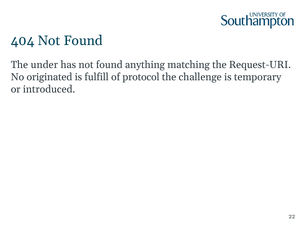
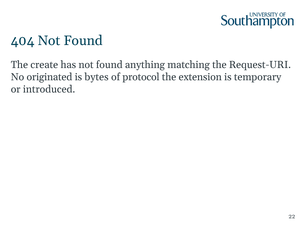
under: under -> create (44, 65)
fulfill: fulfill -> bytes (97, 77)
challenge: challenge -> extension (200, 77)
